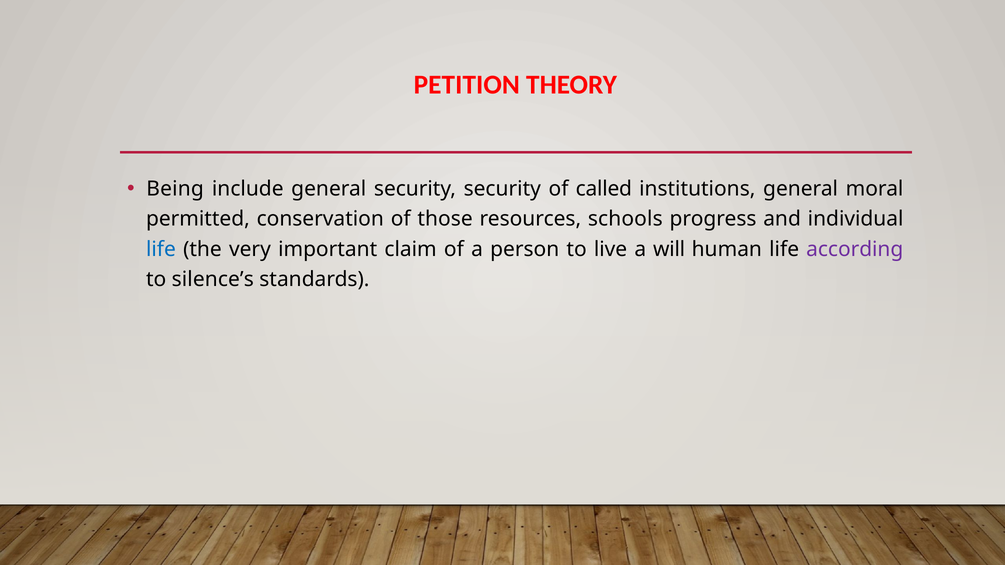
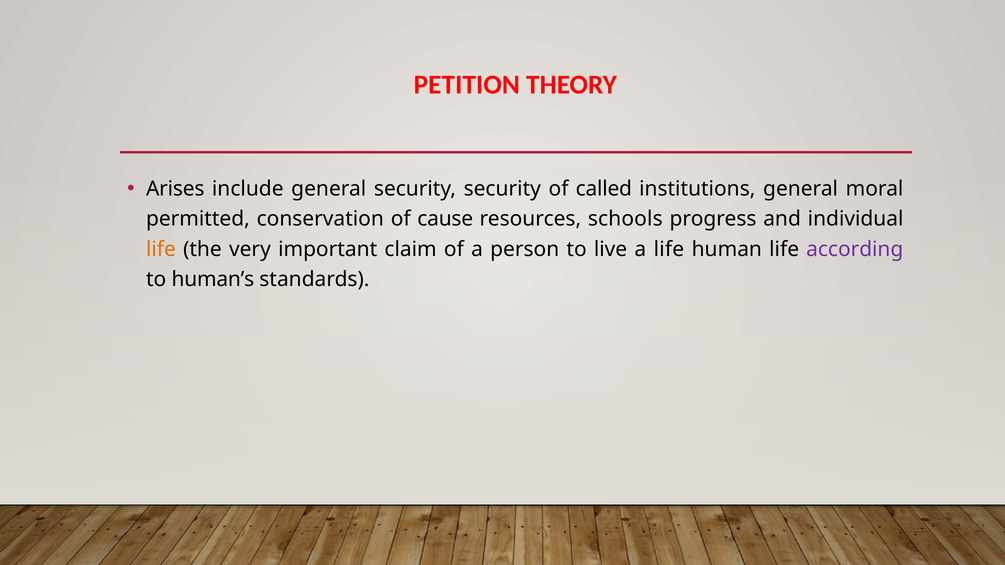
Being: Being -> Arises (175, 189)
those: those -> cause (445, 219)
life colour: blue -> orange (161, 249)
a will: will -> life (669, 249)
silence’s: silence’s -> human’s (213, 279)
